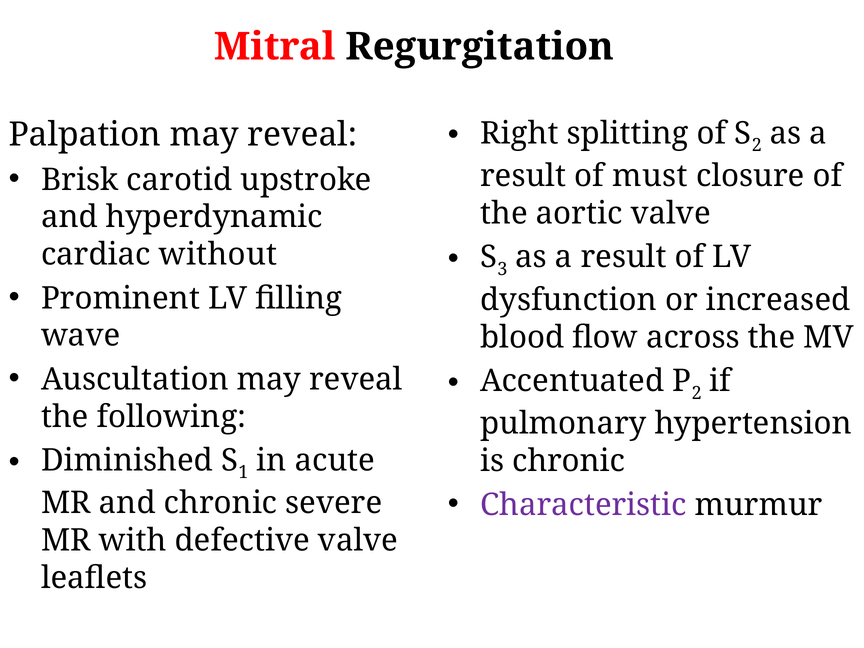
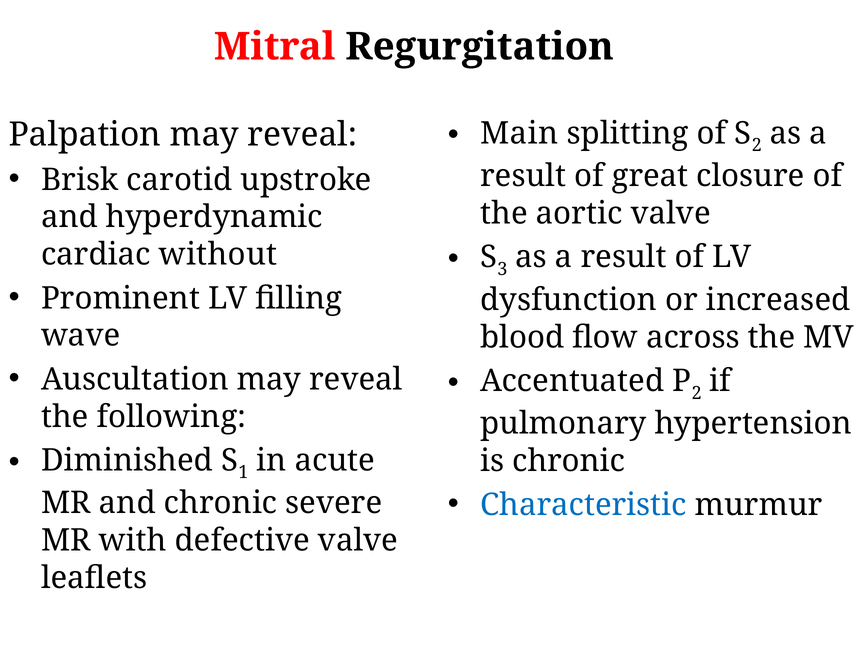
Right: Right -> Main (519, 133)
must: must -> great (650, 176)
Characteristic colour: purple -> blue (583, 505)
